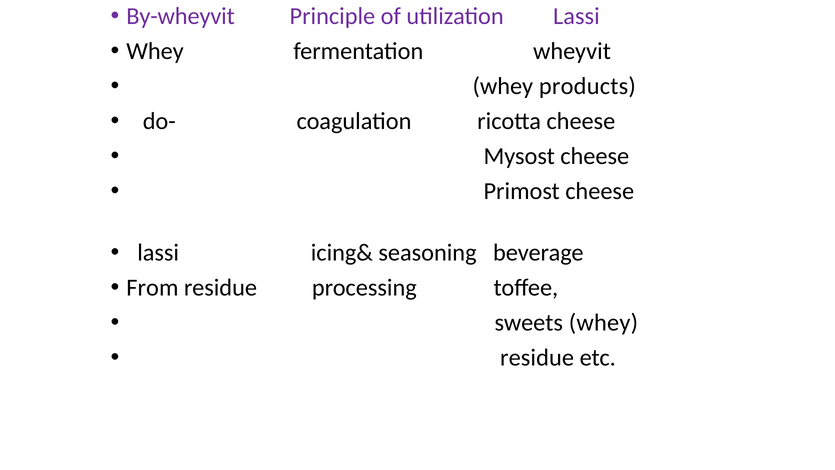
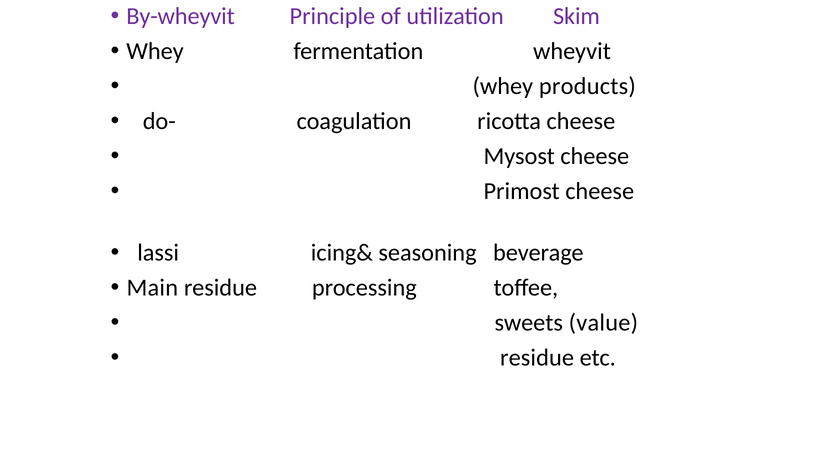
utilization Lassi: Lassi -> Skim (576, 16)
From: From -> Main (152, 288)
sweets whey: whey -> value (603, 323)
